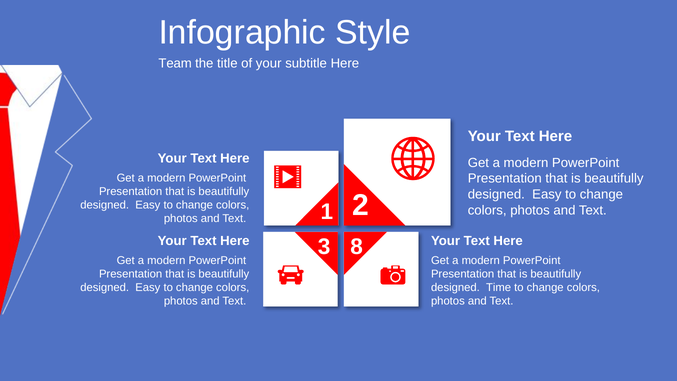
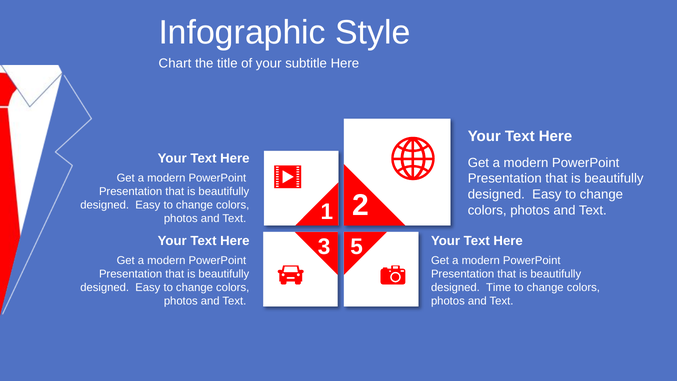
Team: Team -> Chart (175, 63)
8: 8 -> 5 (357, 247)
